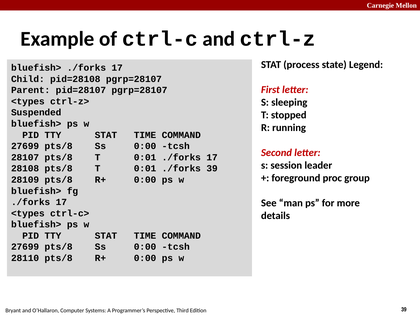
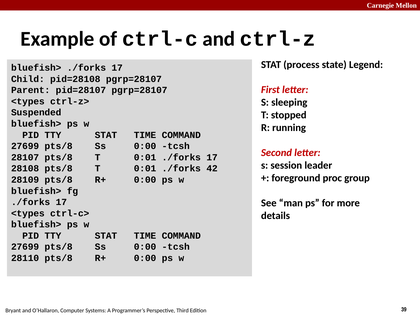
./forks 39: 39 -> 42 (212, 169)
